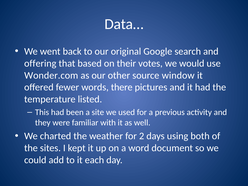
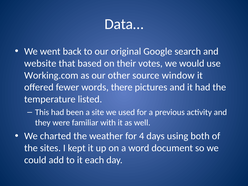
offering: offering -> website (40, 63)
Wonder.com: Wonder.com -> Working.com (51, 75)
2: 2 -> 4 (142, 136)
